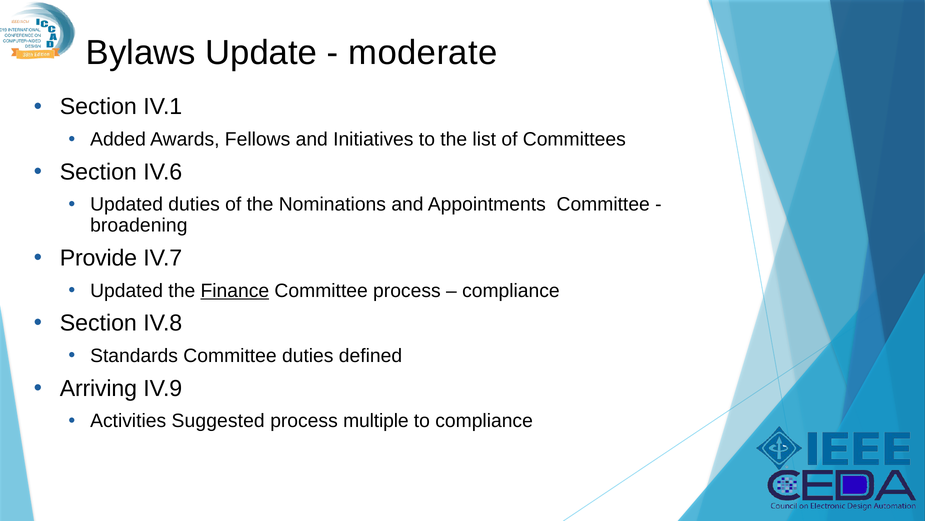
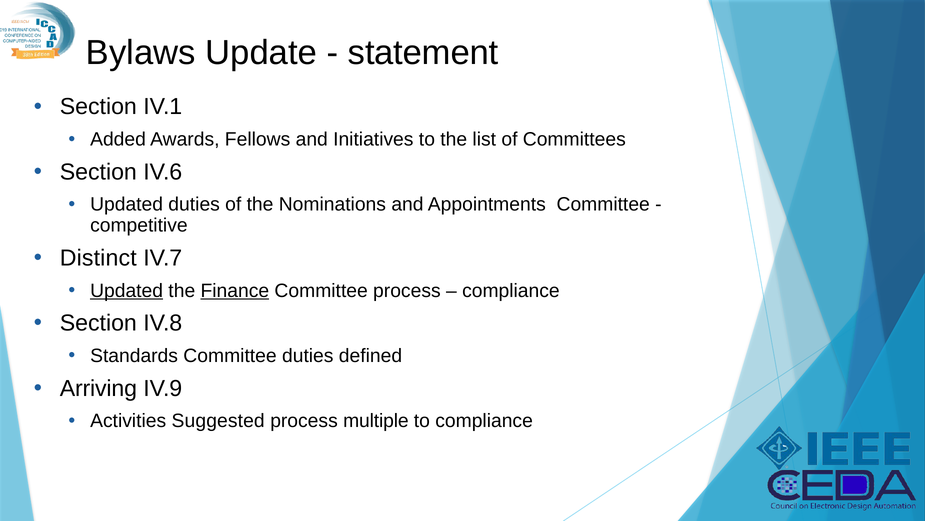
moderate: moderate -> statement (423, 53)
broadening: broadening -> competitive (139, 225)
Provide: Provide -> Distinct (98, 258)
Updated underline: none -> present (127, 290)
